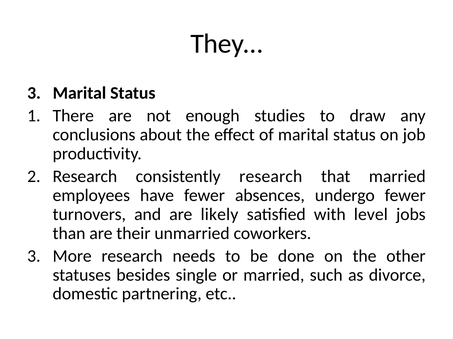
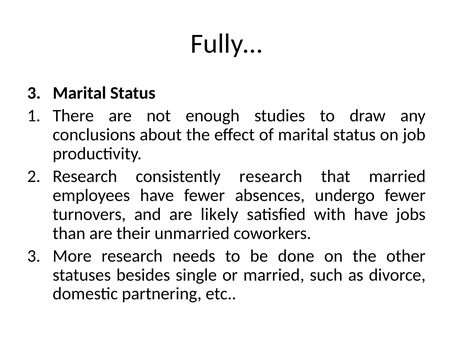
They…: They… -> Fully… (226, 44)
with level: level -> have (371, 215)
